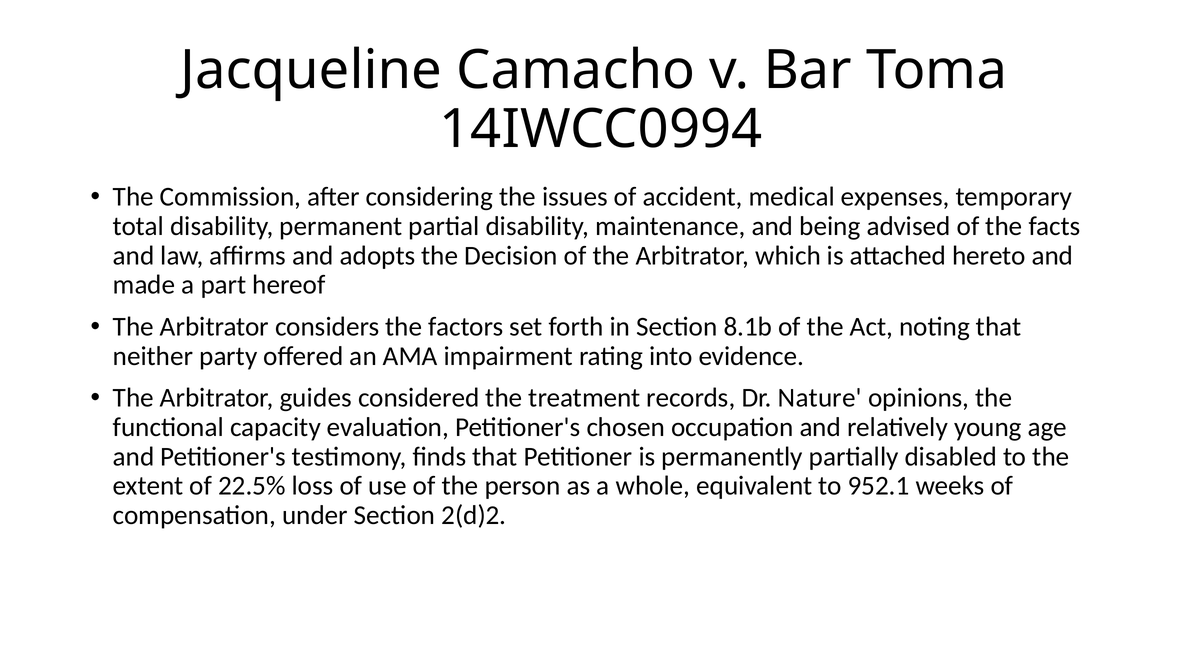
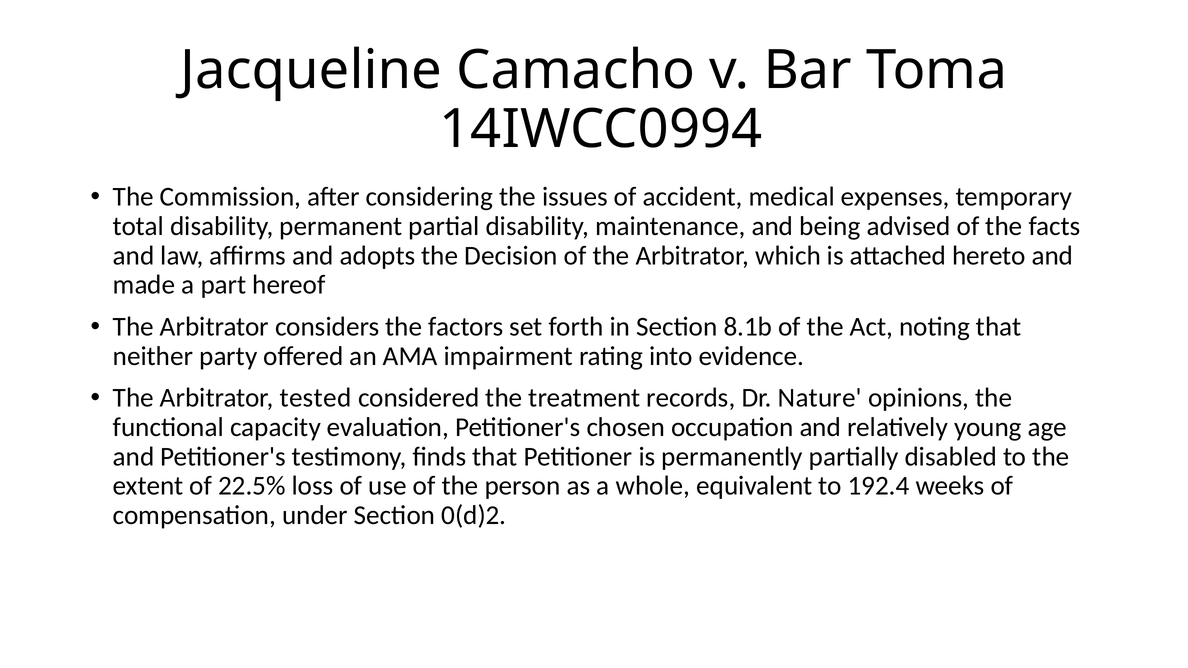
guides: guides -> tested (316, 398)
952.1: 952.1 -> 192.4 (879, 486)
2(d)2: 2(d)2 -> 0(d)2 (474, 516)
